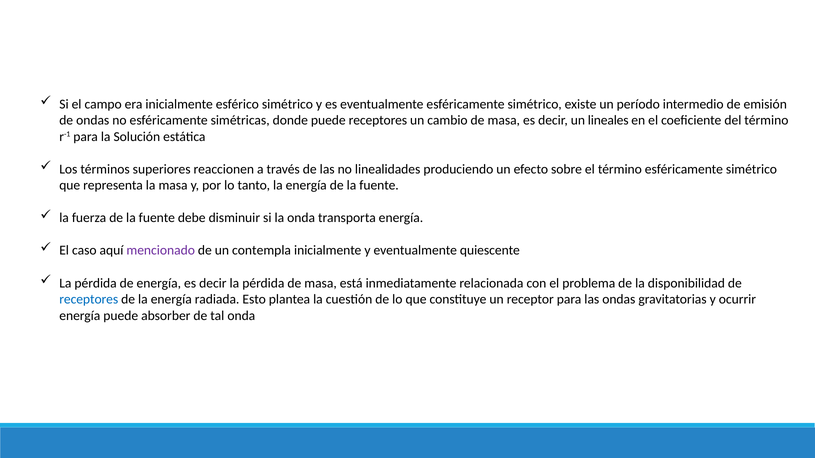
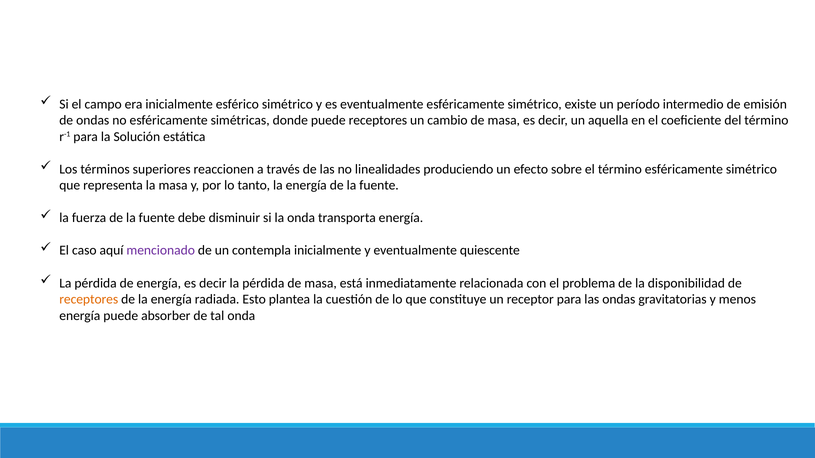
lineales: lineales -> aquella (608, 120)
receptores colour: blue -> orange (89, 300)
ocurrir: ocurrir -> menos (737, 300)
